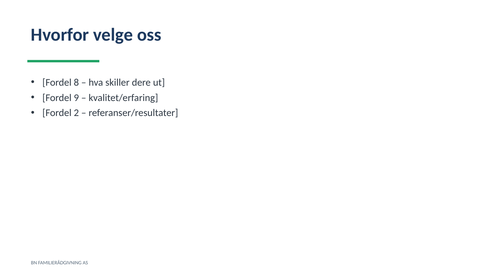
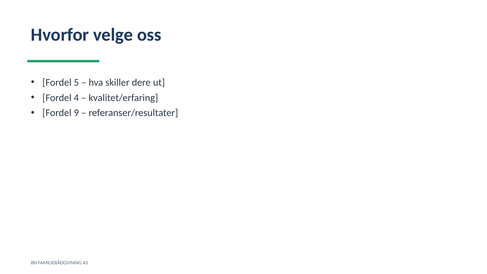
8: 8 -> 5 (76, 82)
9: 9 -> 4 (76, 98)
2: 2 -> 9 (76, 113)
